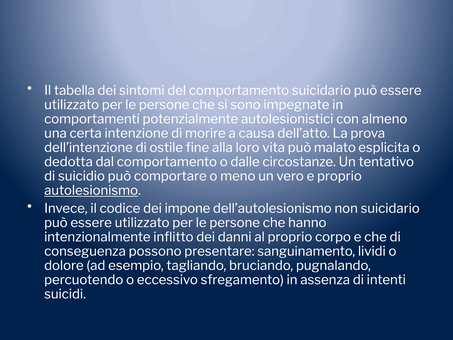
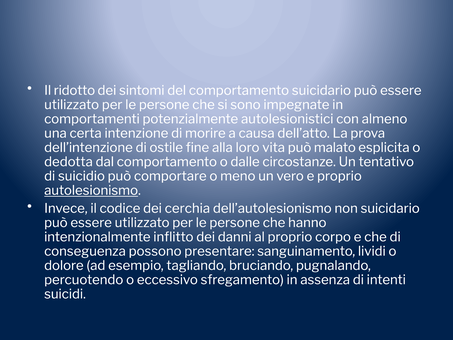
tabella: tabella -> ridotto (74, 90)
impone: impone -> cerchia (187, 208)
